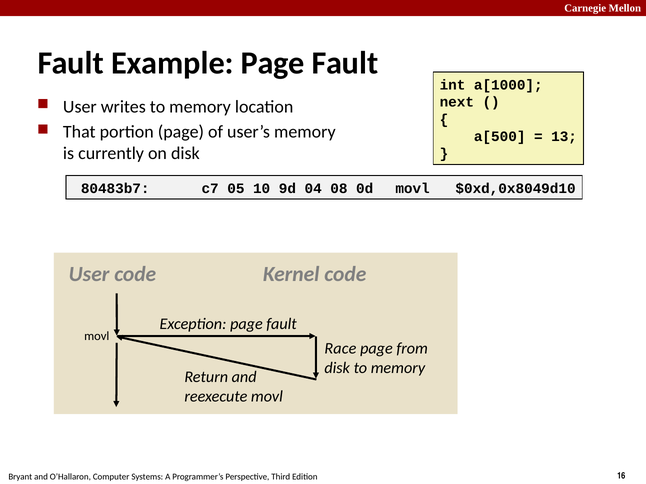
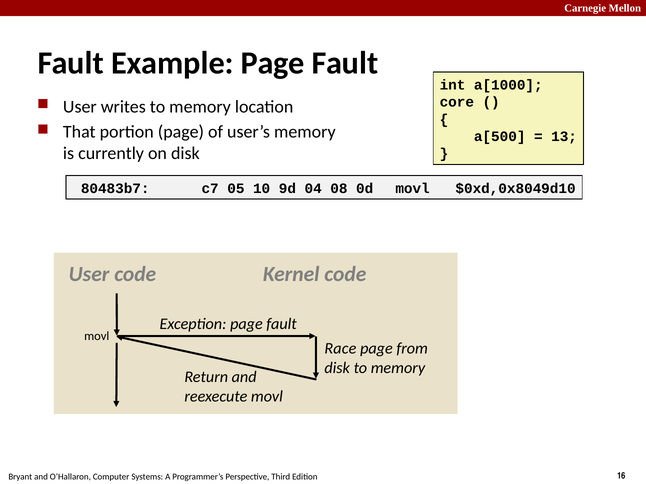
next: next -> core (457, 102)
